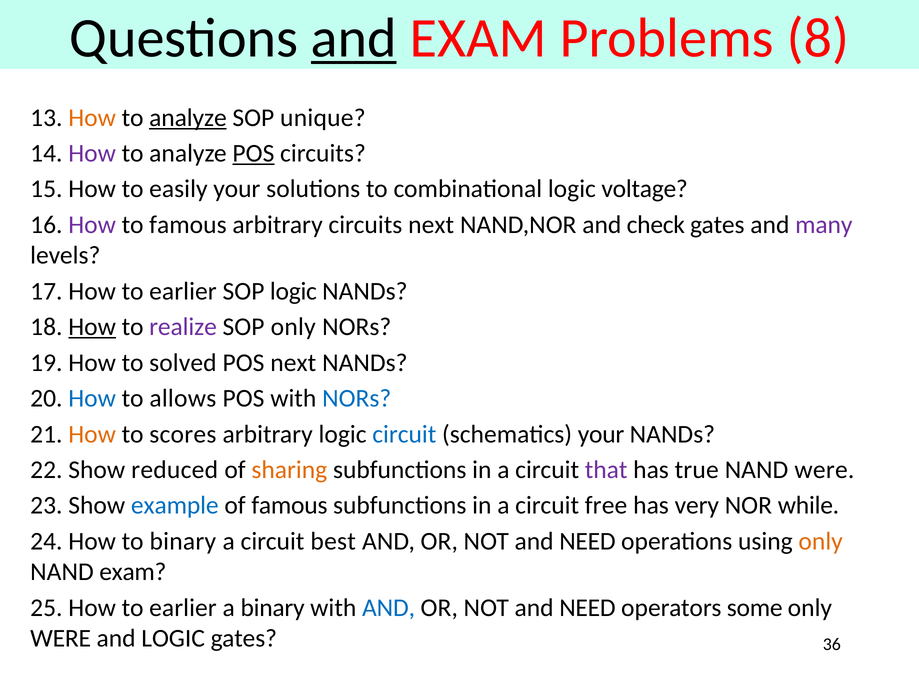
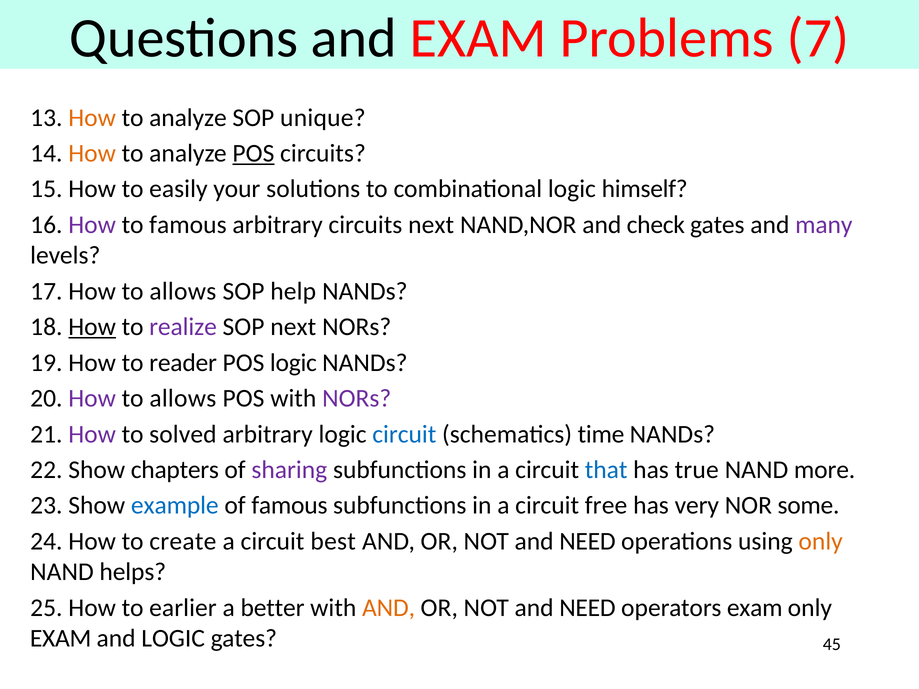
and underline: present -> none (354, 38)
8: 8 -> 7 (818, 38)
analyze underline: present -> none (188, 118)
How colour: purple -> orange (92, 153)
voltage: voltage -> himself (645, 189)
17 How to earlier: earlier -> allows (183, 291)
SOP logic: logic -> help (293, 291)
SOP only: only -> next (293, 327)
solved: solved -> reader (183, 363)
POS next: next -> logic (293, 363)
How colour: blue -> purple (92, 398)
NORs colour: blue -> purple (357, 398)
How colour: orange -> purple (92, 434)
scores: scores -> solved (183, 434)
schematics your: your -> time (601, 434)
reduced: reduced -> chapters (175, 470)
sharing colour: orange -> purple (289, 470)
that colour: purple -> blue (606, 470)
NAND were: were -> more (825, 470)
while: while -> some (808, 506)
to binary: binary -> create (183, 541)
NAND exam: exam -> helps (133, 572)
a binary: binary -> better (273, 608)
AND colour: blue -> orange (389, 608)
operators some: some -> exam (755, 608)
WERE: WERE -> EXAM (61, 639)
36: 36 -> 45 (832, 645)
